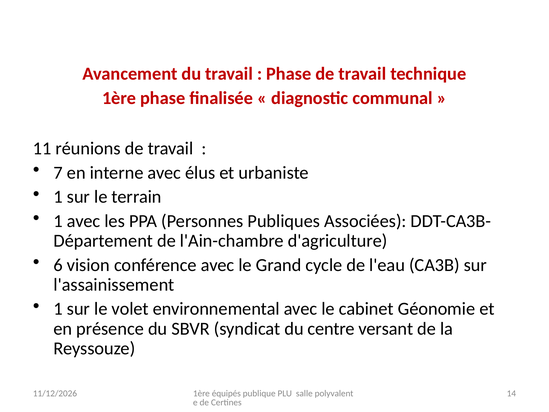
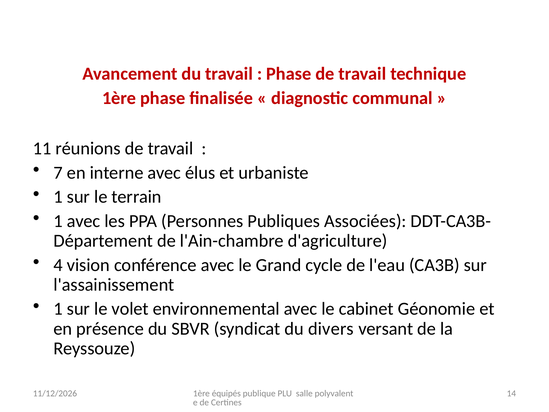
6: 6 -> 4 (58, 265)
centre: centre -> divers (331, 329)
